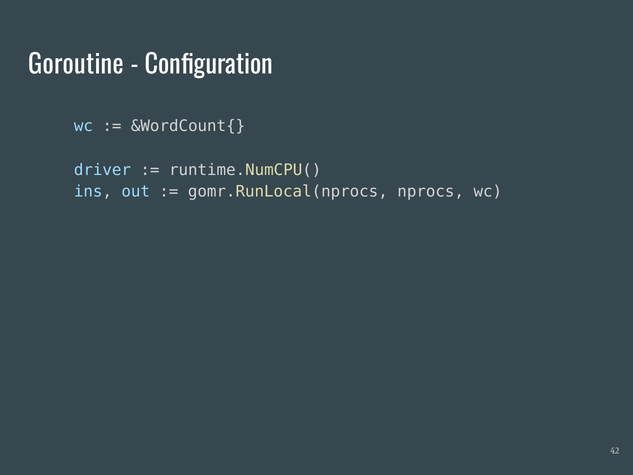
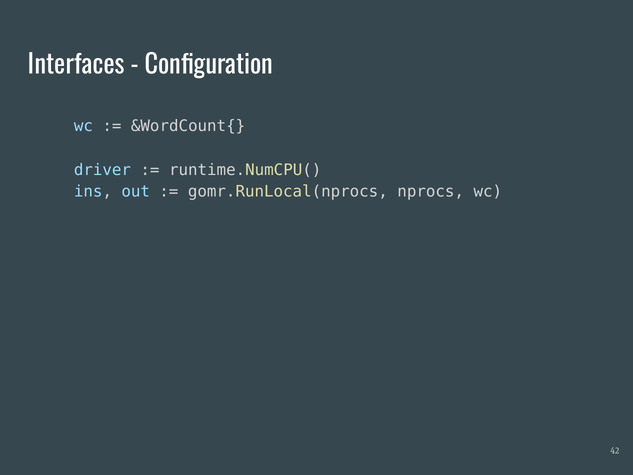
Goroutine: Goroutine -> Interfaces (76, 65)
